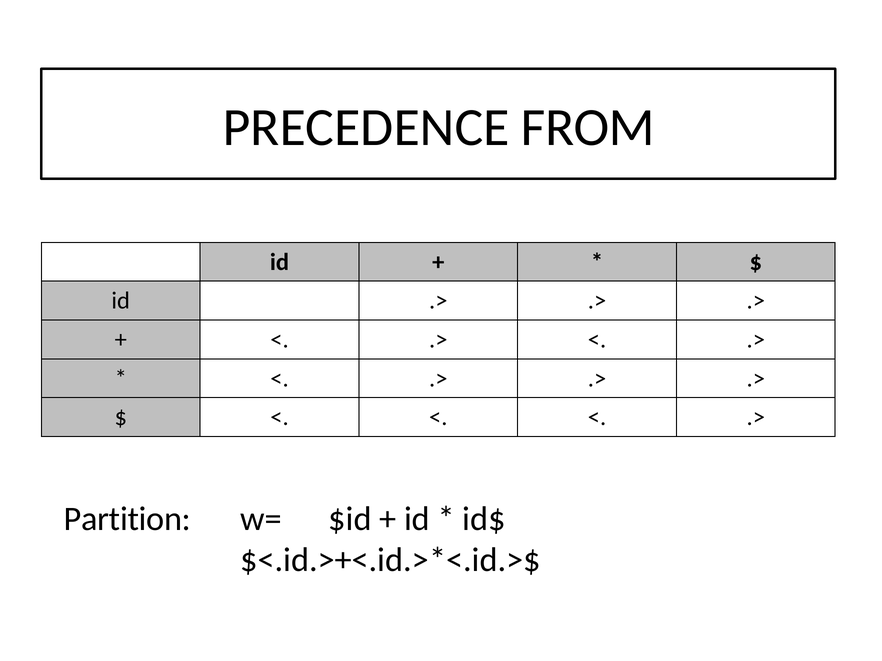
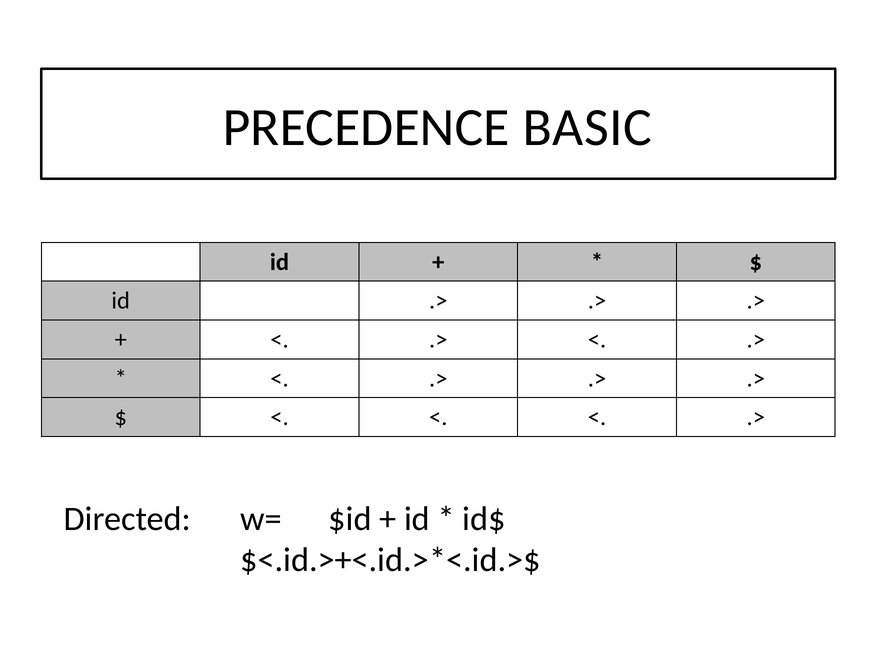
FROM: FROM -> BASIC (587, 128)
Partition: Partition -> Directed (127, 519)
